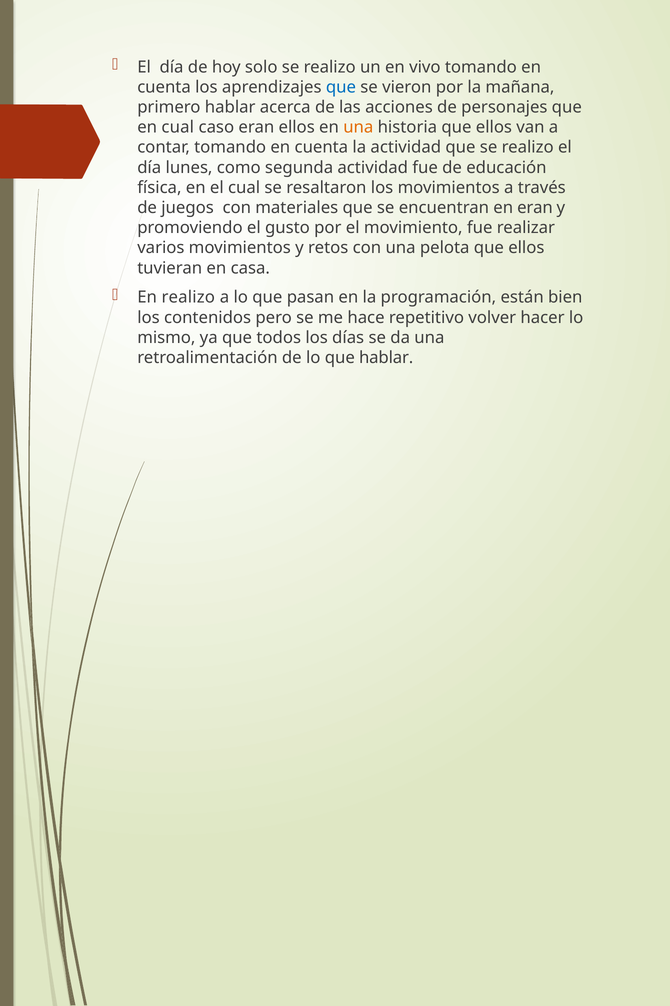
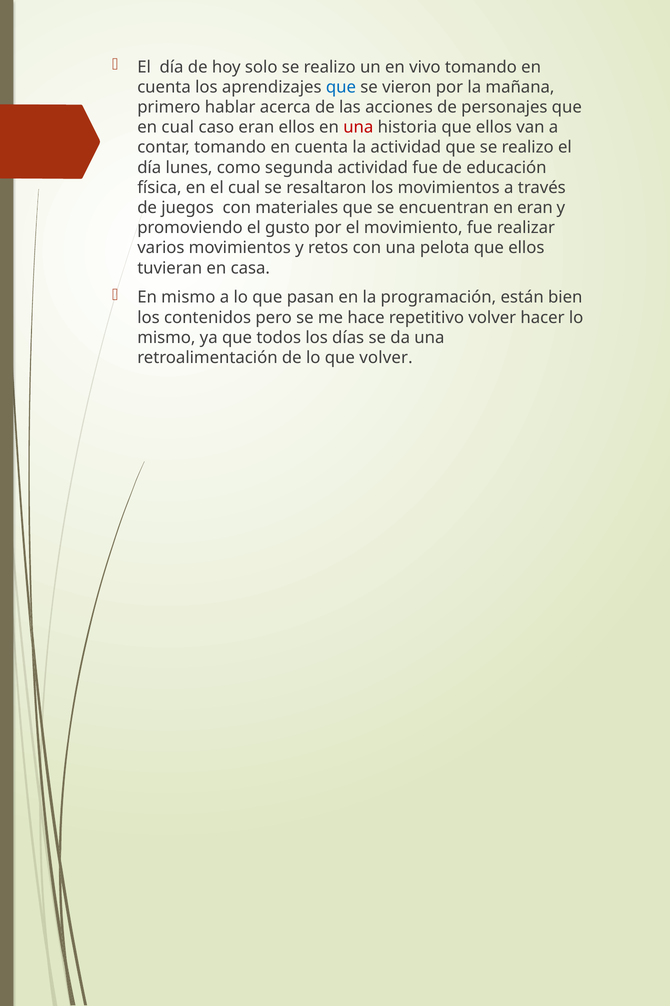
una colour: orange -> red (358, 127)
En realizo: realizo -> mismo (188, 297)
que hablar: hablar -> volver (386, 357)
